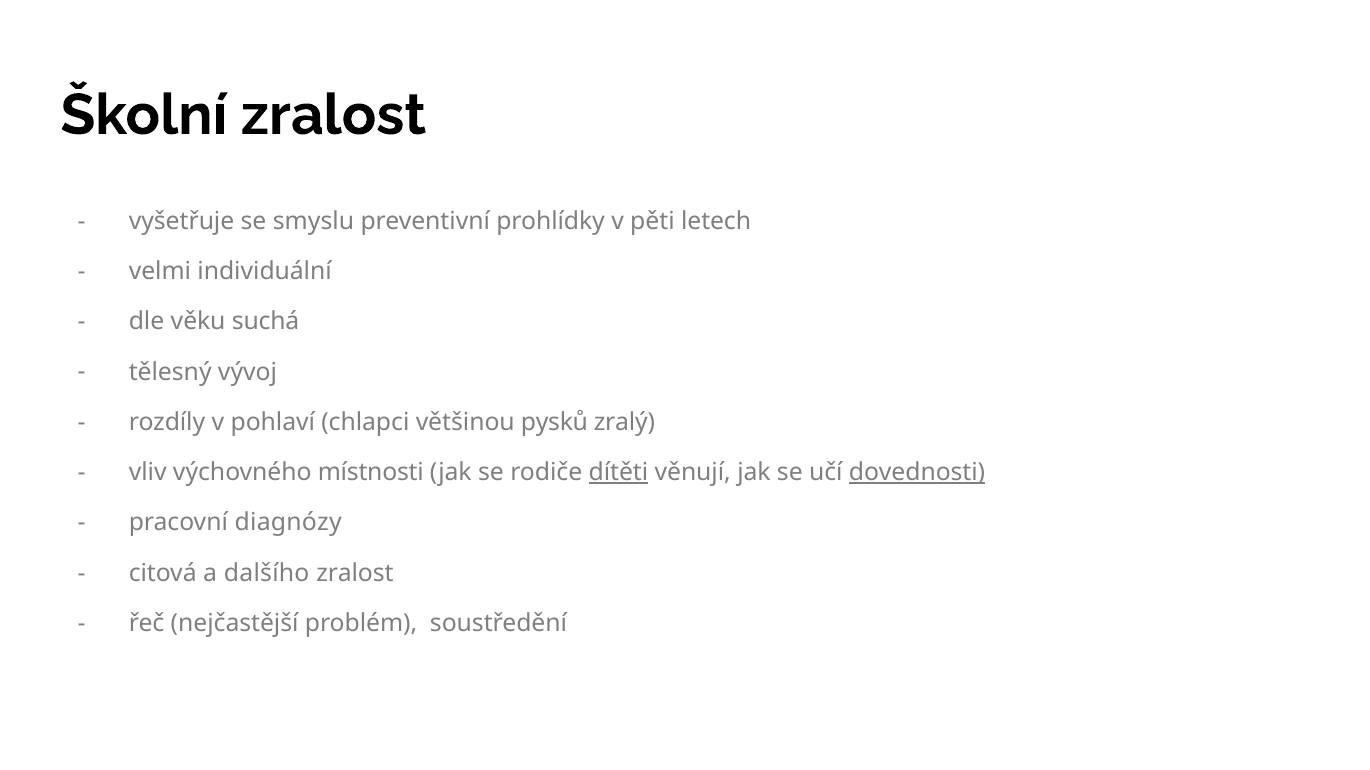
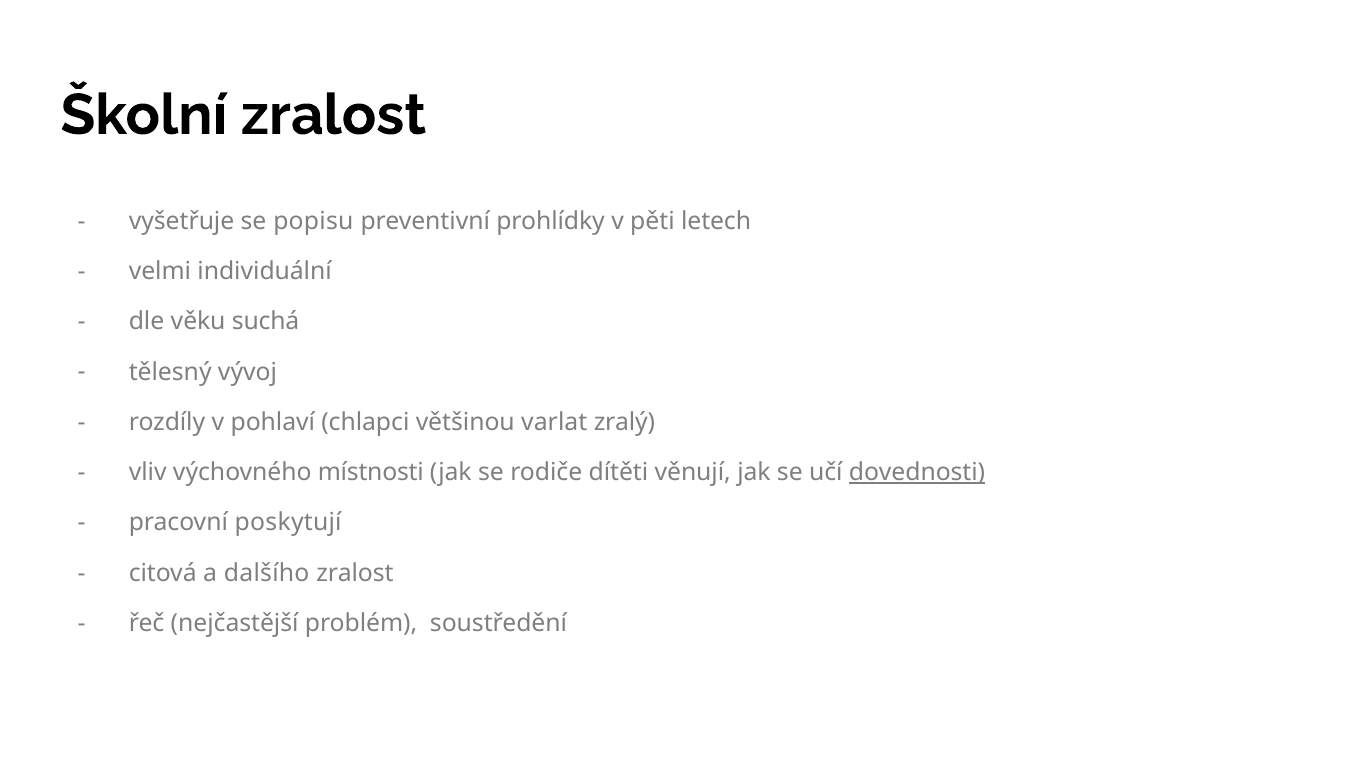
smyslu: smyslu -> popisu (313, 221)
pysků: pysků -> varlat (554, 423)
dítěti underline: present -> none (618, 473)
diagnózy: diagnózy -> poskytují (288, 523)
